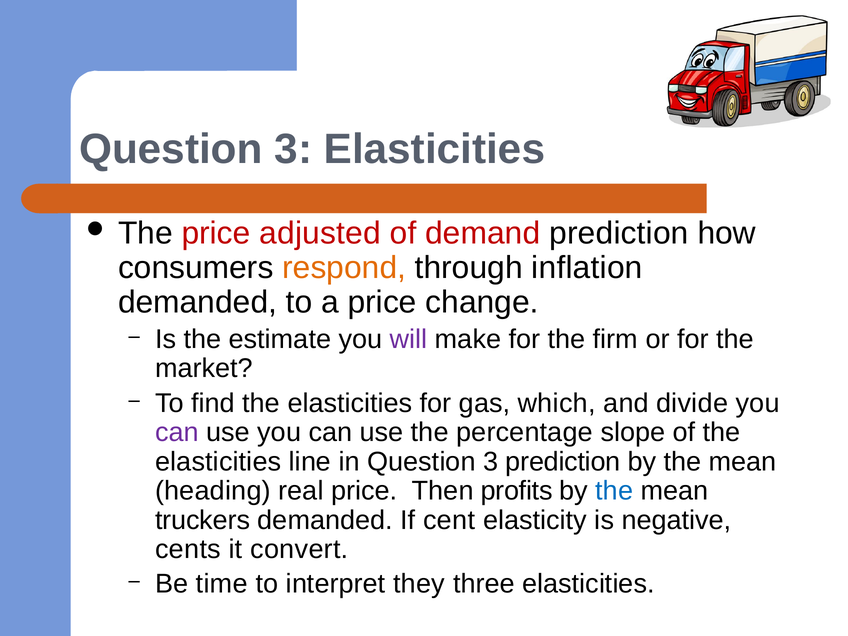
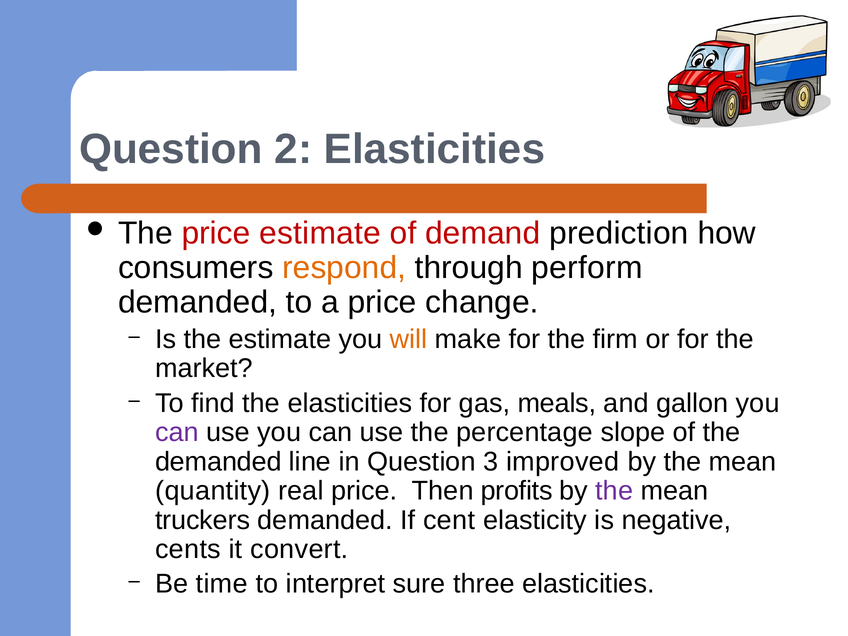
3: 3 -> 2 (293, 149)
price adjusted: adjusted -> estimate (320, 233)
inflation: inflation -> perform (587, 268)
will colour: purple -> orange (409, 339)
which: which -> meals (557, 403)
divide: divide -> gallon (692, 403)
elasticities: elasticities -> demanded (218, 462)
3 prediction: prediction -> improved (563, 462)
heading: heading -> quantity (213, 491)
the colour: blue -> purple (614, 491)
they: they -> sure (419, 584)
